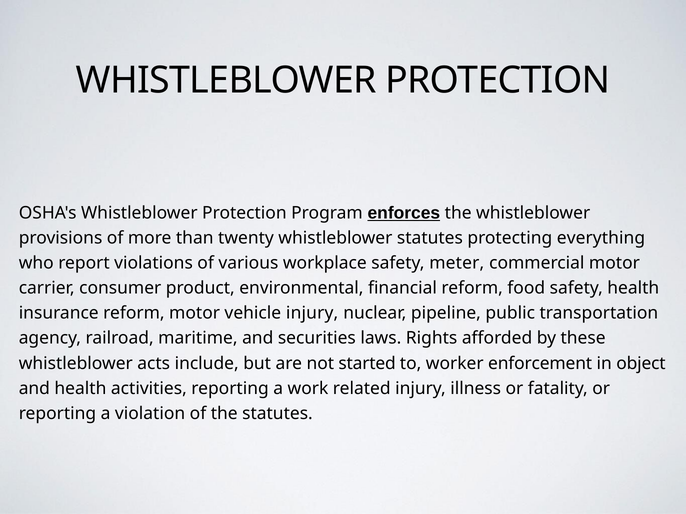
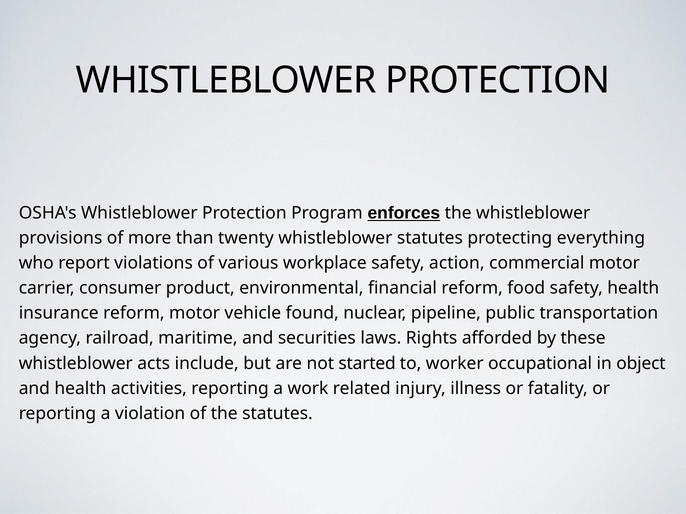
meter: meter -> action (457, 263)
vehicle injury: injury -> found (312, 313)
enforcement: enforcement -> occupational (540, 364)
